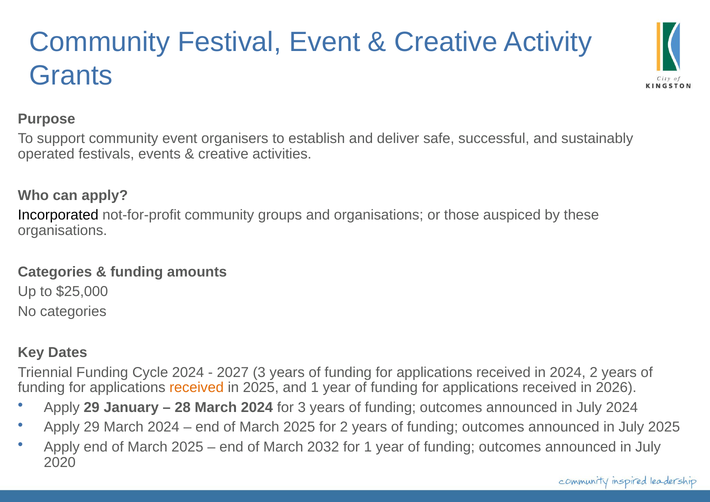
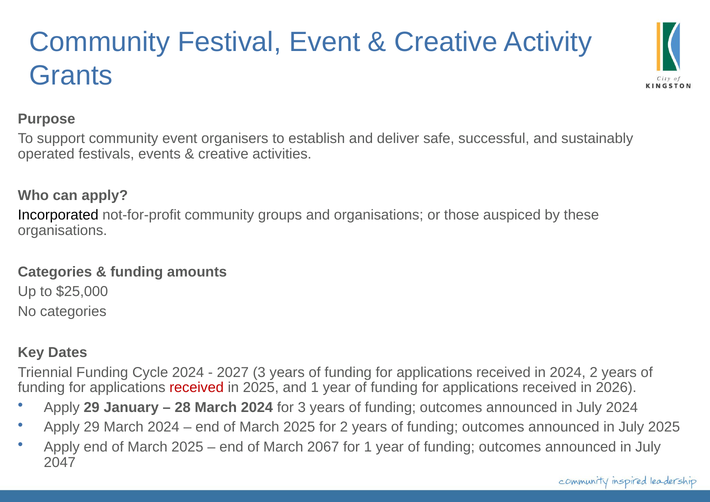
received colour: orange -> red (197, 388)
2032: 2032 -> 2067 (323, 447)
2020: 2020 -> 2047 (60, 463)
